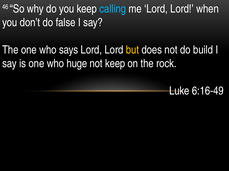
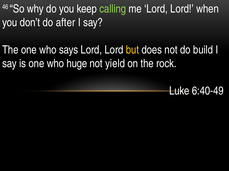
calling colour: light blue -> light green (113, 9)
false: false -> after (66, 23)
not keep: keep -> yield (115, 64)
6:16-49: 6:16-49 -> 6:40-49 (208, 91)
